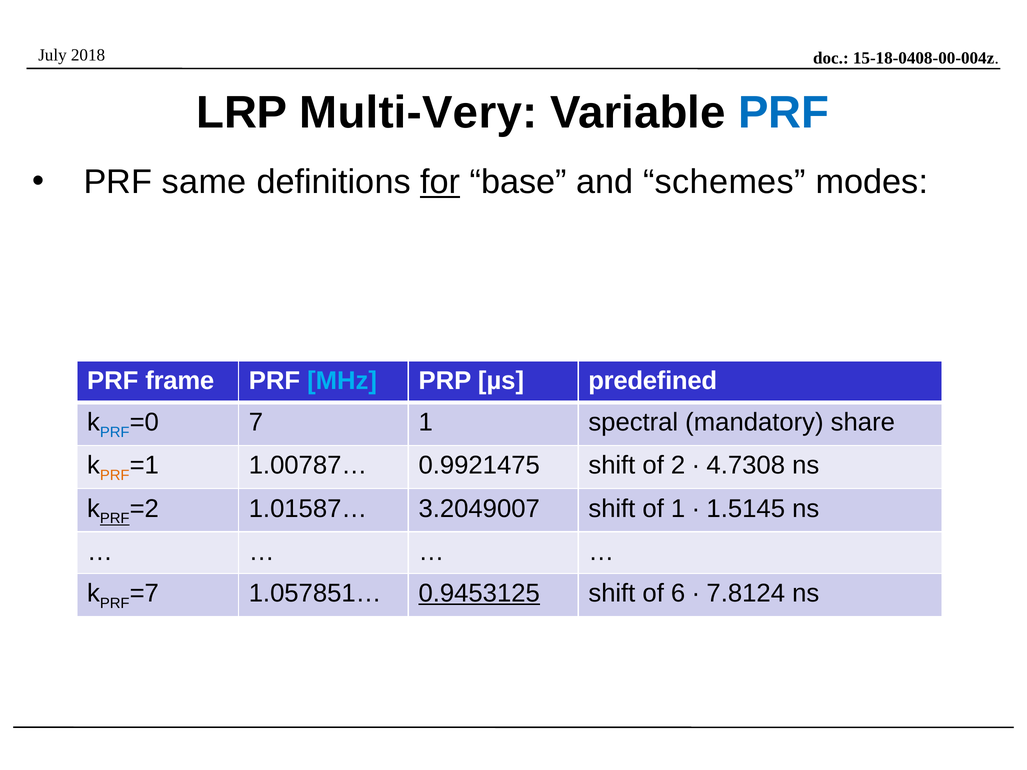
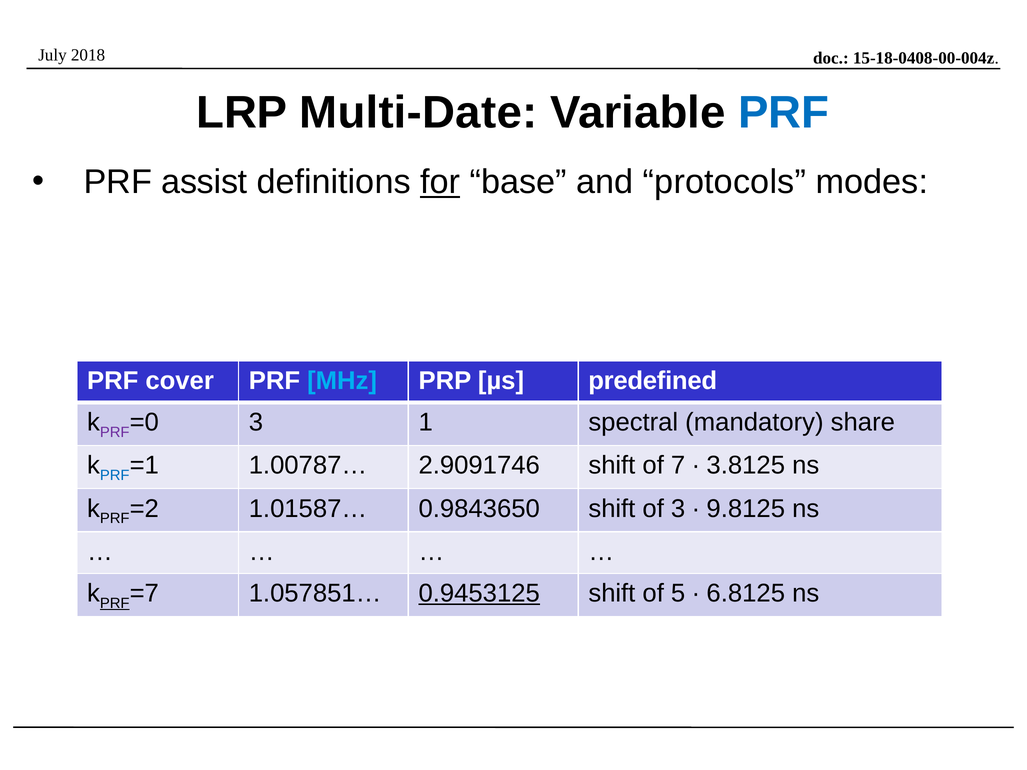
Multi-Very: Multi-Very -> Multi-Date (418, 113)
same: same -> assist (204, 182)
schemes: schemes -> protocols (724, 182)
frame: frame -> cover (180, 381)
PRF colour: blue -> purple (115, 432)
7: 7 -> 3 (256, 422)
PRF colour: orange -> blue (115, 476)
0.9921475: 0.9921475 -> 2.9091746 (479, 466)
2: 2 -> 7 (678, 466)
4.7308: 4.7308 -> 3.8125 (746, 466)
PRF underline: present -> none (115, 519)
3.2049007: 3.2049007 -> 0.9843650 (479, 509)
of 1: 1 -> 3 (678, 509)
1.5145: 1.5145 -> 9.8125 (746, 509)
PRF underline: none -> present (115, 604)
6: 6 -> 5 (678, 594)
7.8124: 7.8124 -> 6.8125 (746, 594)
